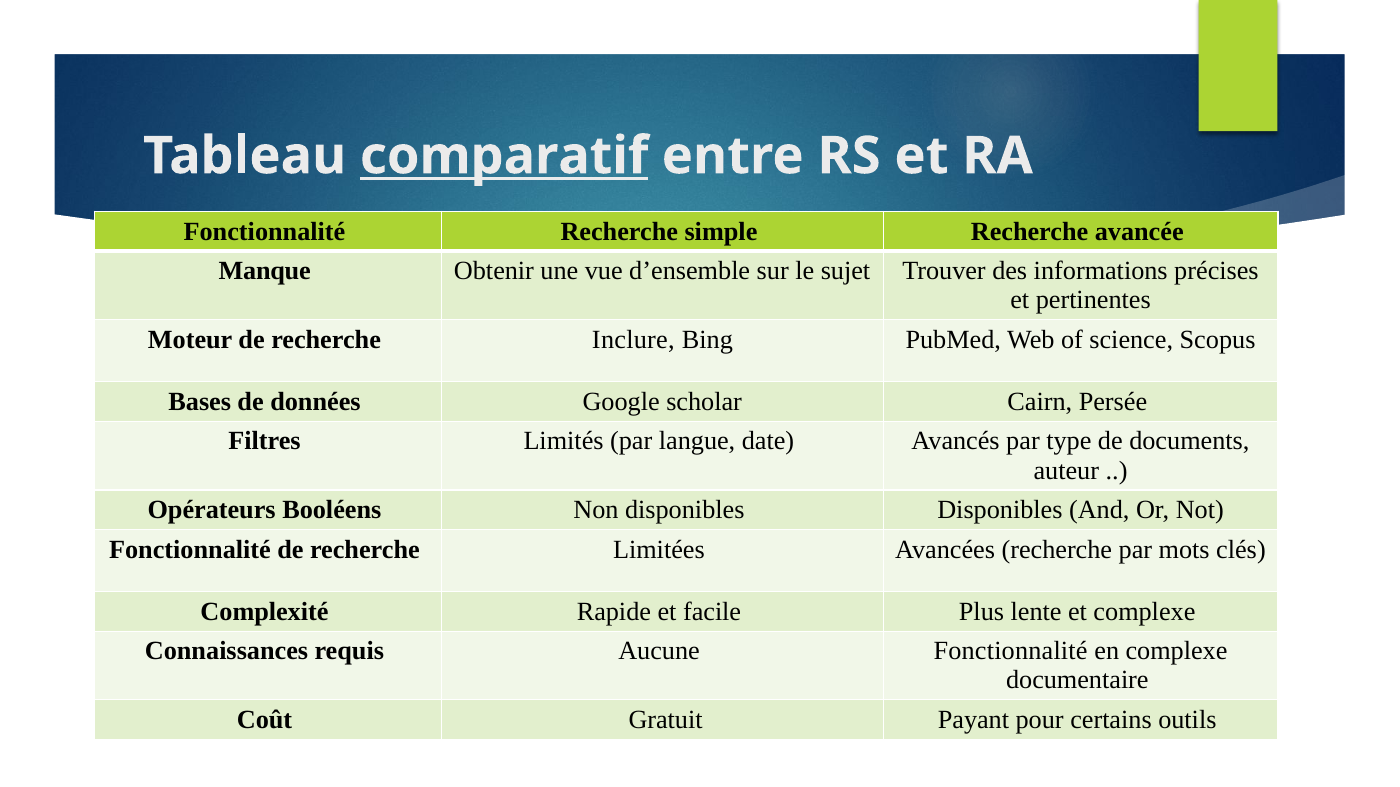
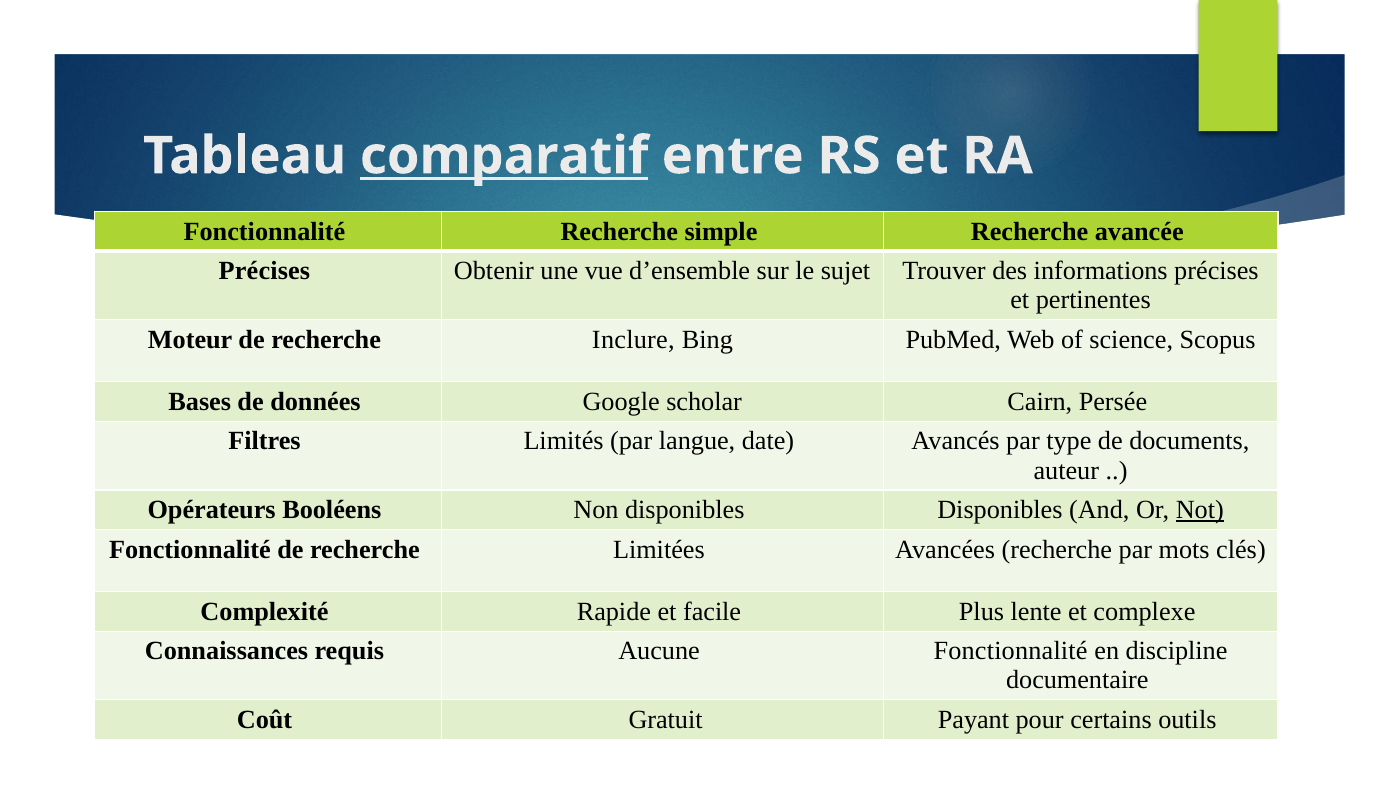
Manque: Manque -> Précises (264, 271)
Not underline: none -> present (1200, 510)
en complexe: complexe -> discipline (1177, 652)
